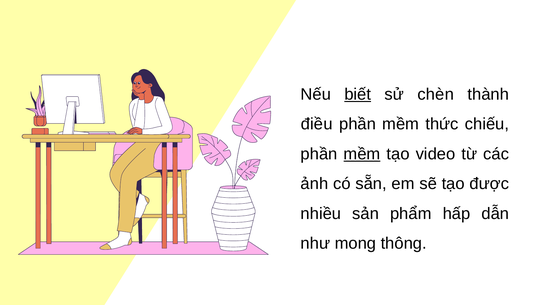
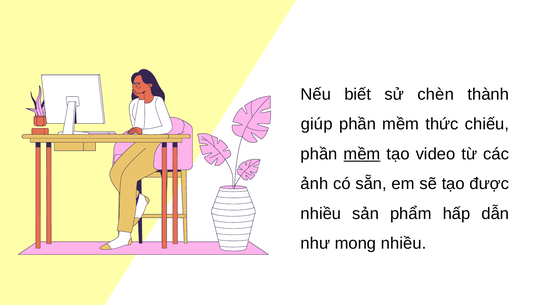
biết underline: present -> none (358, 94)
điều: điều -> giúp (317, 124)
mong thông: thông -> nhiều (404, 243)
